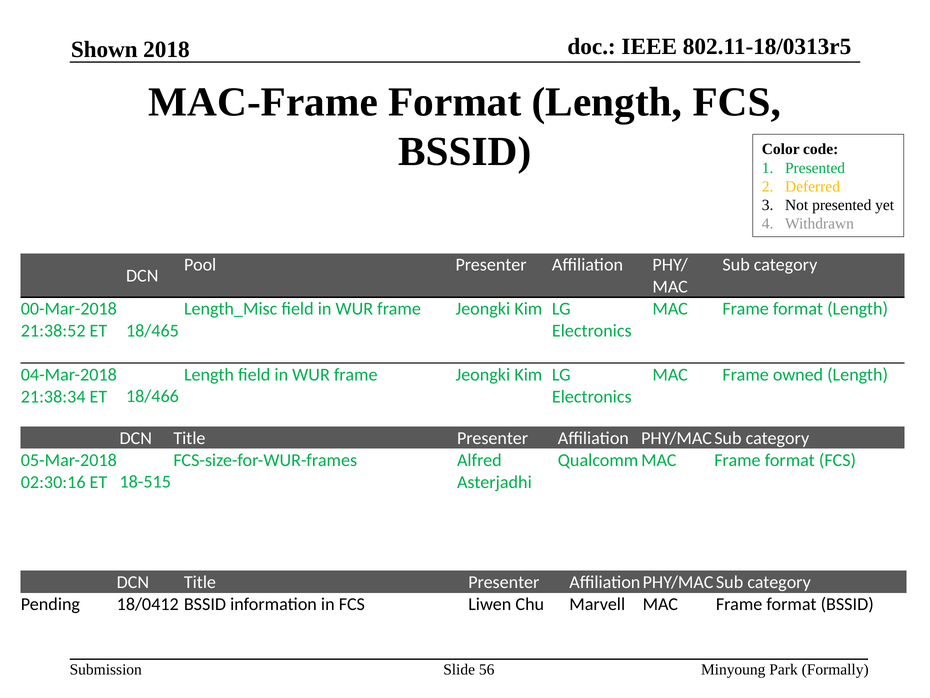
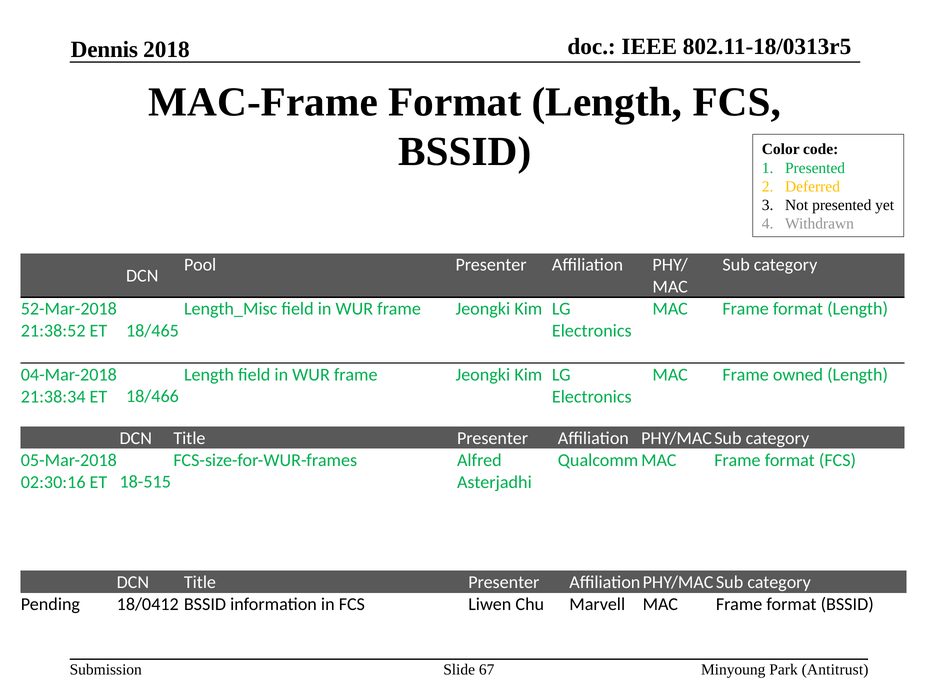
Shown: Shown -> Dennis (104, 50)
00-Mar-2018: 00-Mar-2018 -> 52-Mar-2018 (69, 309)
56: 56 -> 67 (487, 669)
Formally: Formally -> Antitrust (835, 669)
